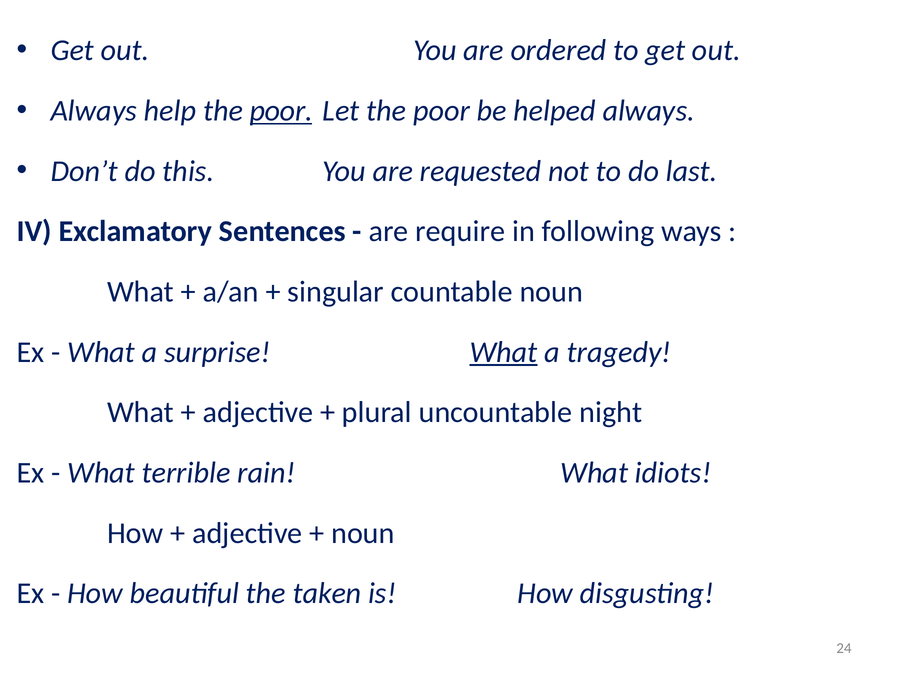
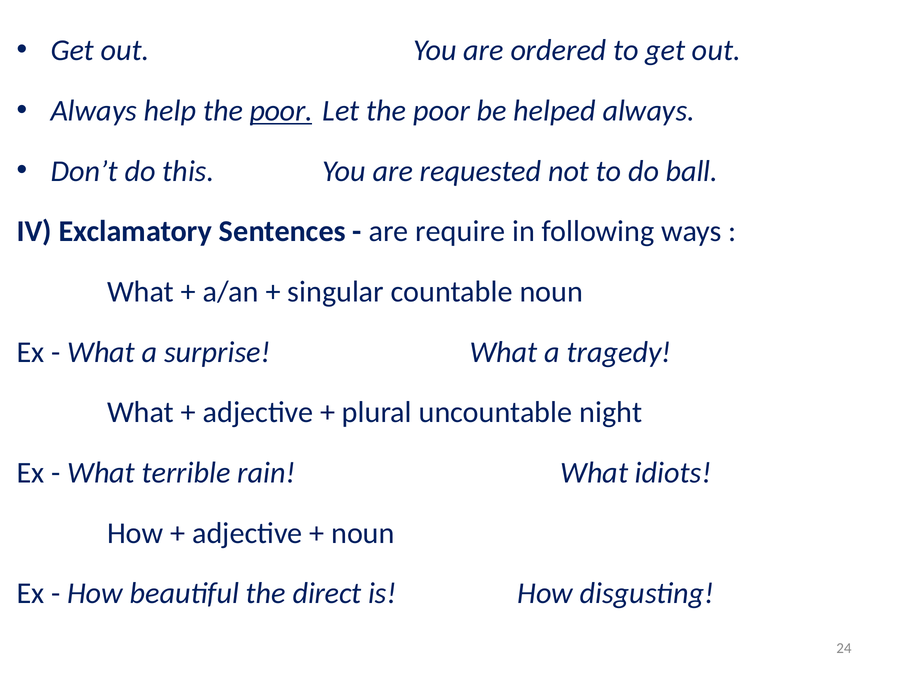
last: last -> ball (692, 171)
What underline: present -> none (504, 352)
taken: taken -> direct (327, 594)
